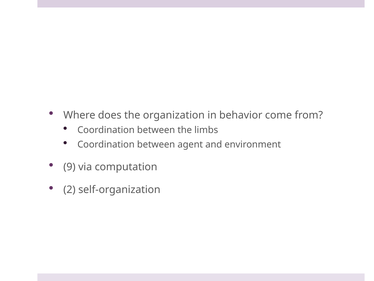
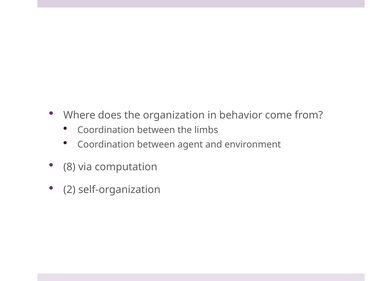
9: 9 -> 8 (69, 167)
